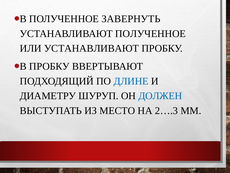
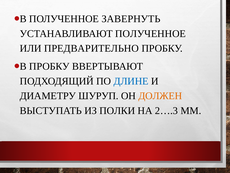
ИЛИ УСТАНАВЛИВАЮТ: УСТАНАВЛИВАЮТ -> ПРЕДВАРИТЕЛЬНО (91, 48)
ДОЛЖЕН colour: blue -> orange (160, 96)
МЕСТО: МЕСТО -> ПОЛКИ (117, 110)
